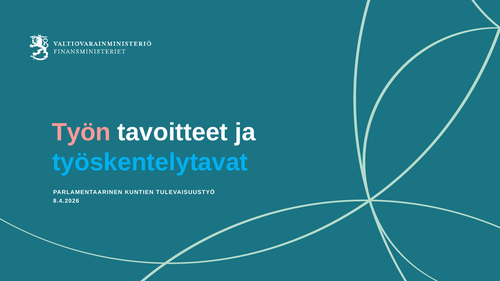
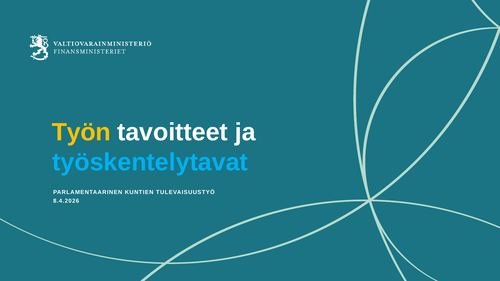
Työn colour: pink -> yellow (81, 132)
